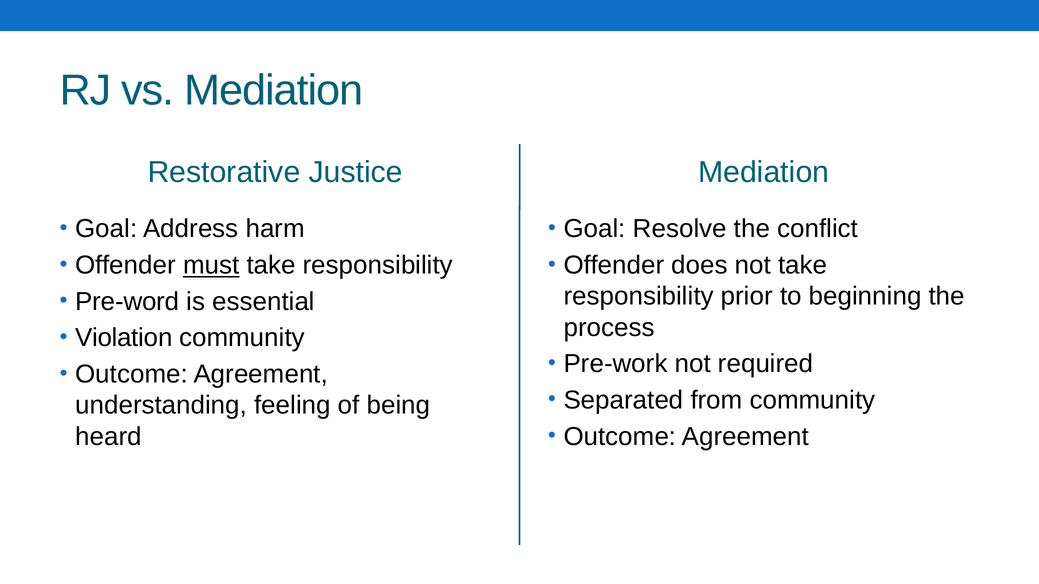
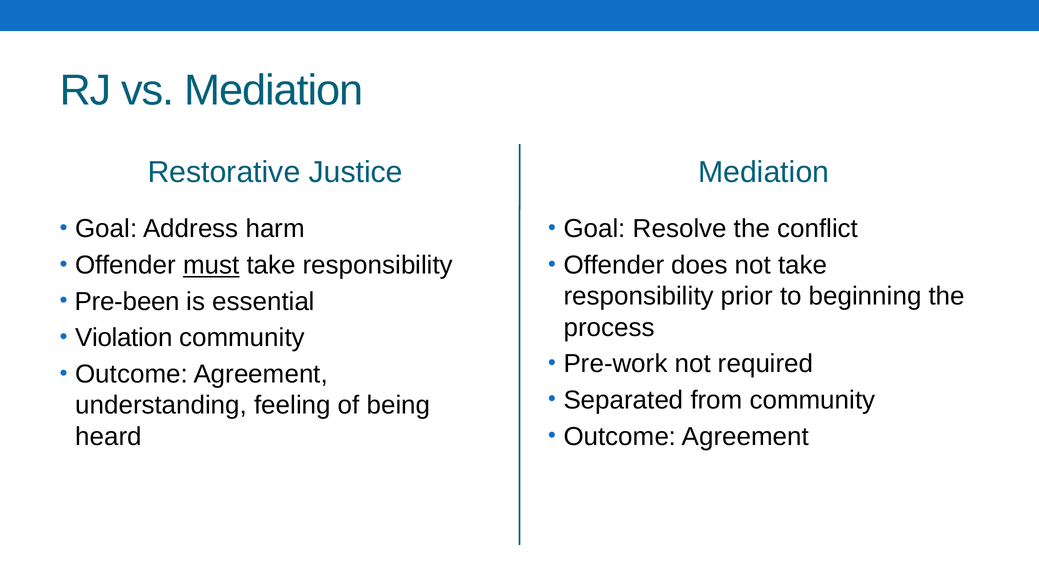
Pre-word: Pre-word -> Pre-been (127, 302)
